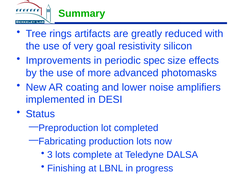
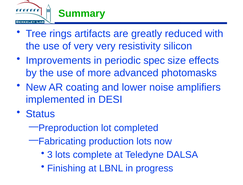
very goal: goal -> very (106, 46)
